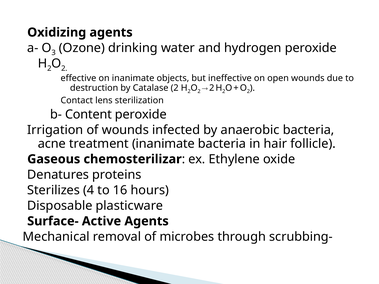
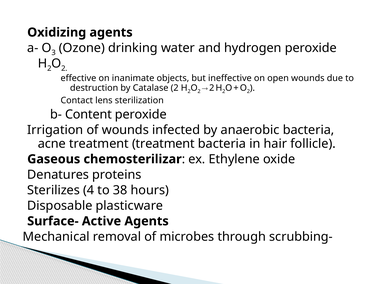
treatment inanimate: inanimate -> treatment (163, 144)
16: 16 -> 38 (120, 190)
